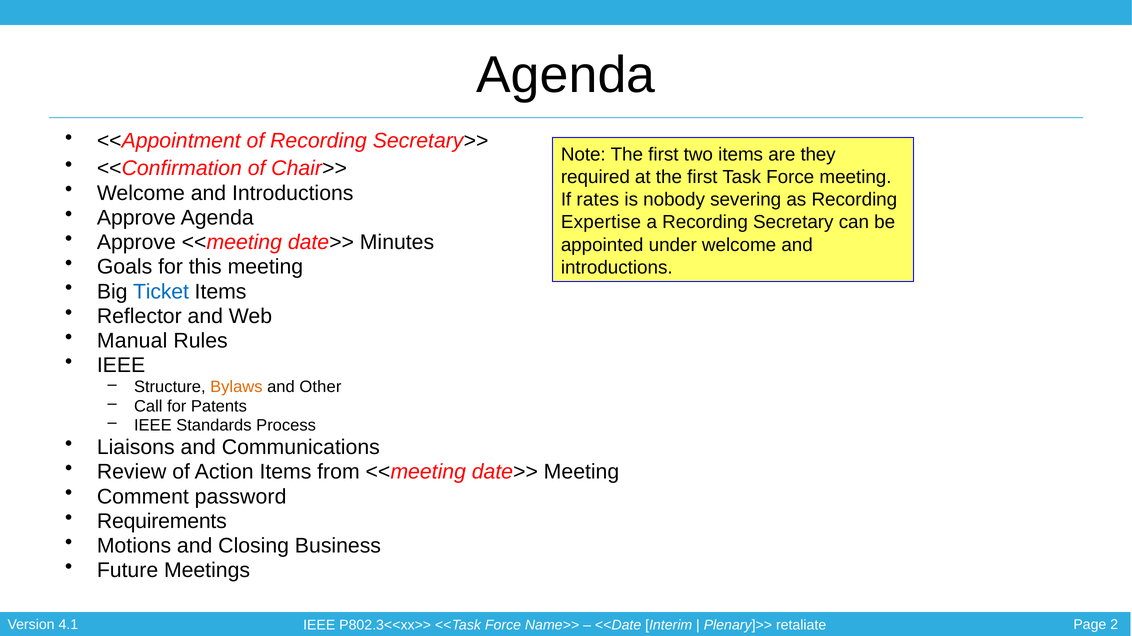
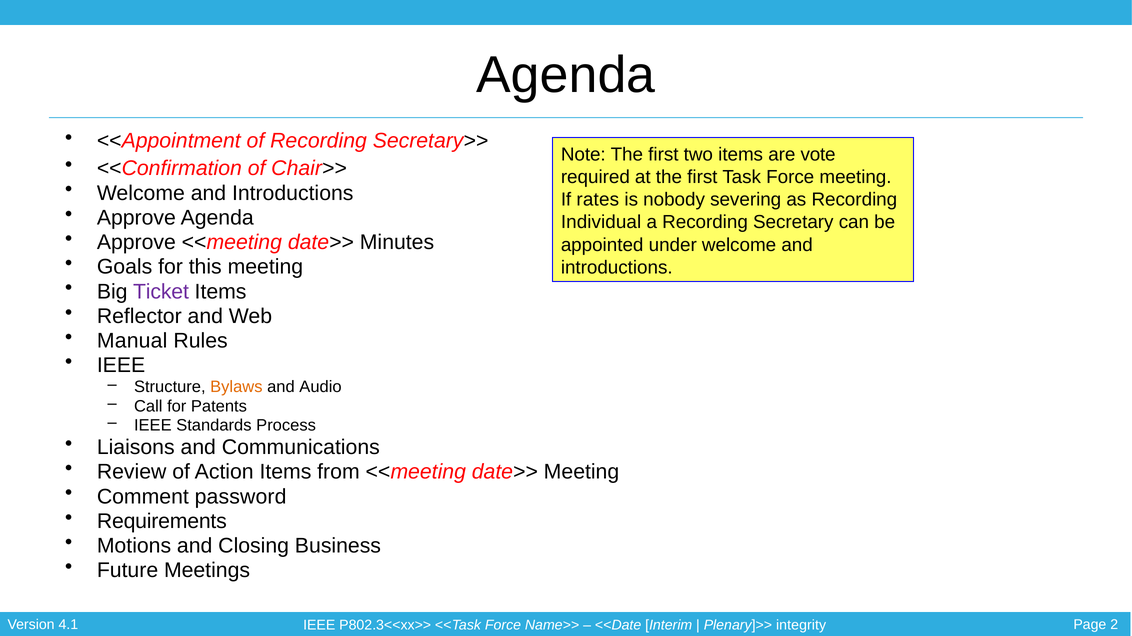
they: they -> vote (818, 155)
Expertise: Expertise -> Individual (601, 222)
Ticket colour: blue -> purple (161, 292)
Other: Other -> Audio (321, 387)
retaliate: retaliate -> integrity (801, 626)
